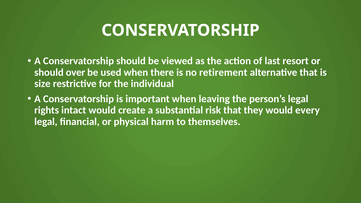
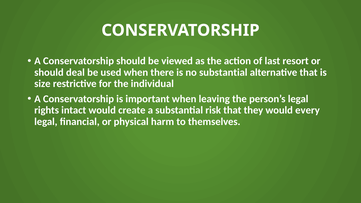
over: over -> deal (75, 72)
no retirement: retirement -> substantial (223, 72)
